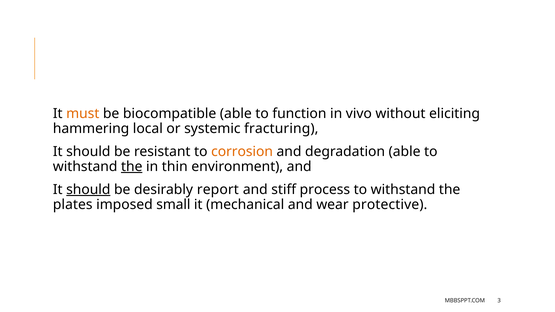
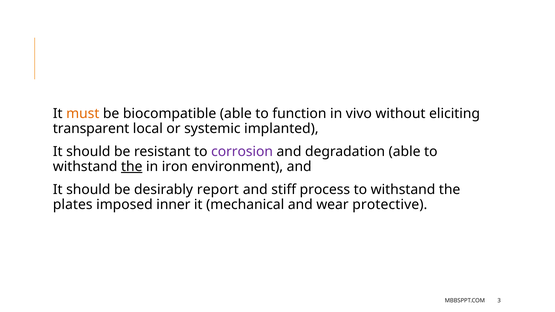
hammering: hammering -> transparent (91, 129)
fracturing: fracturing -> implanted (281, 129)
corrosion colour: orange -> purple (242, 152)
thin: thin -> iron (175, 167)
should underline: present -> none (88, 190)
small: small -> inner (173, 205)
